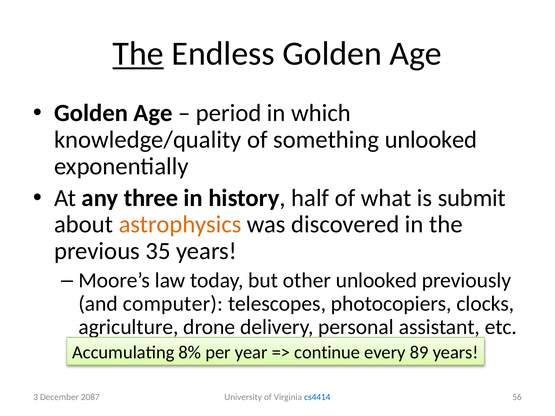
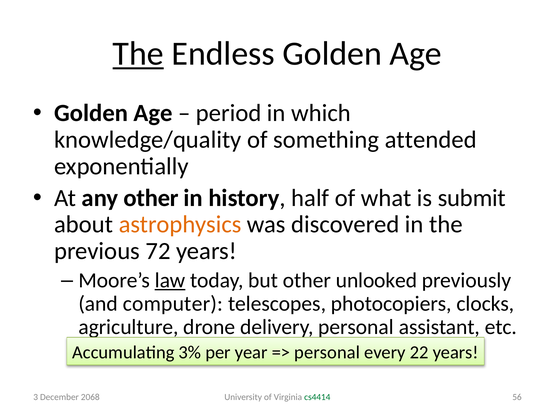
something unlooked: unlooked -> attended (431, 140)
any three: three -> other (151, 198)
35: 35 -> 72 (158, 251)
law underline: none -> present (170, 281)
8%: 8% -> 3% (190, 353)
continue: continue -> personal (327, 353)
89: 89 -> 22 (419, 353)
cs4414 colour: blue -> green (317, 397)
2087: 2087 -> 2068 (90, 398)
